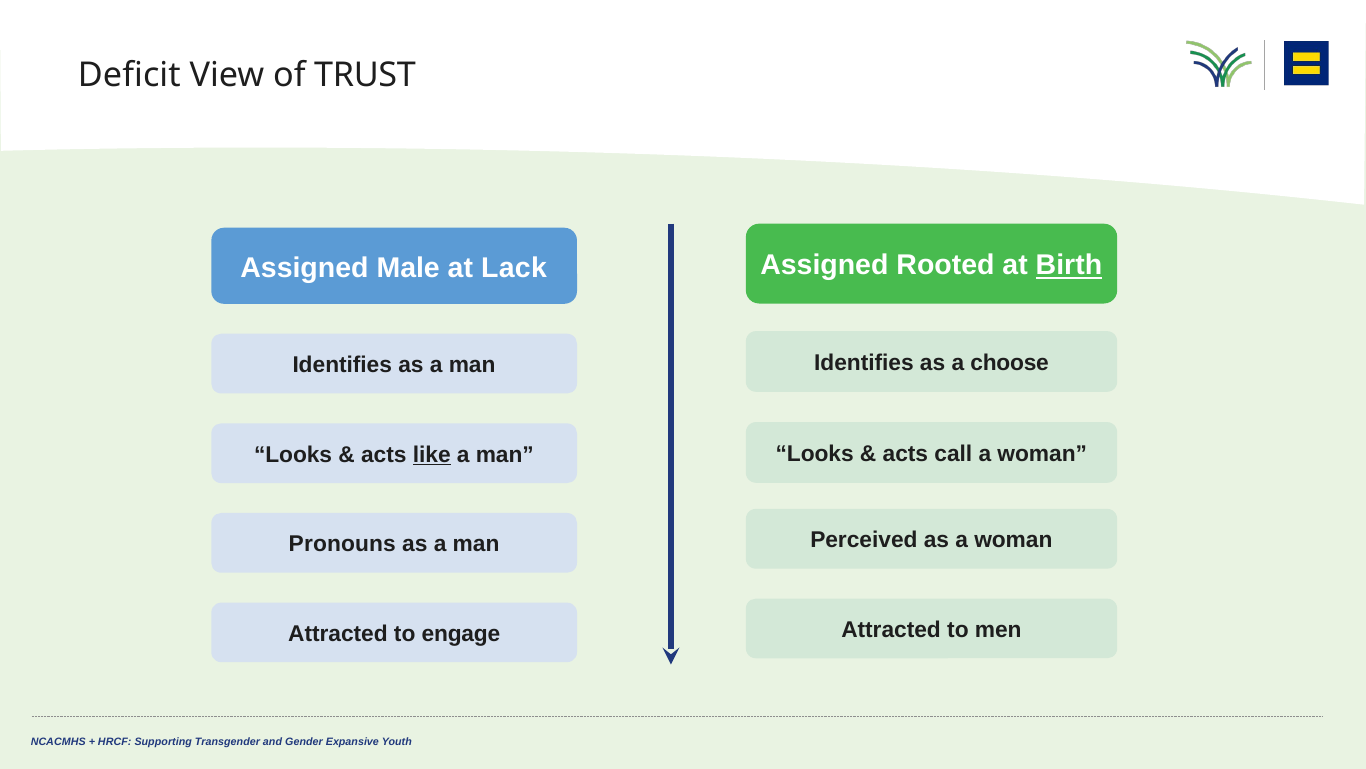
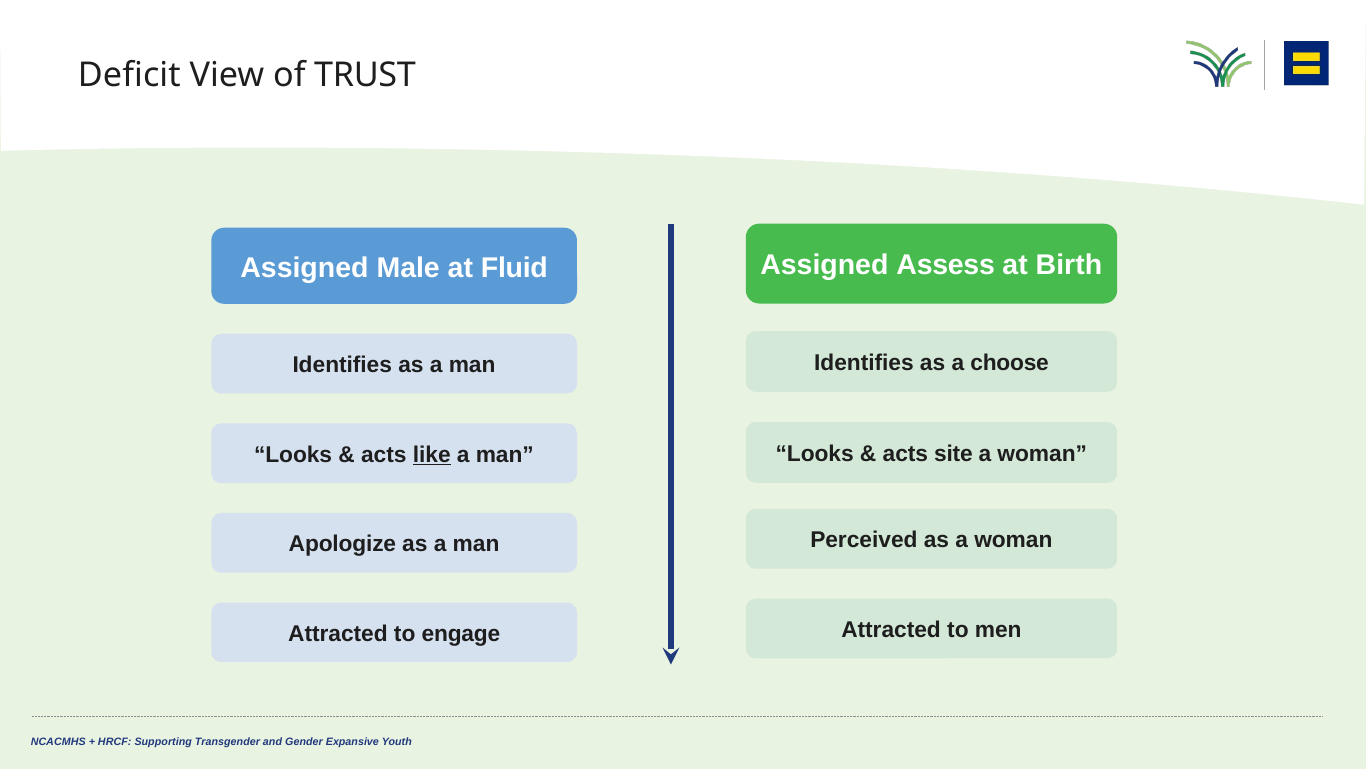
Rooted: Rooted -> Assess (946, 265)
Birth underline: present -> none (1069, 265)
Lack: Lack -> Fluid (514, 268)
call: call -> site (953, 454)
Pronouns: Pronouns -> Apologize (342, 544)
